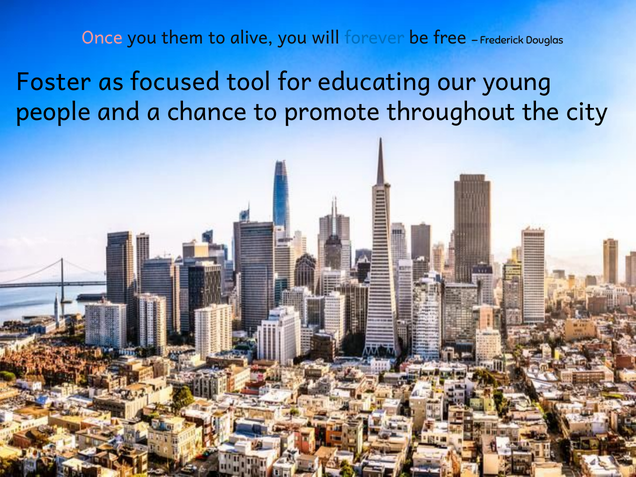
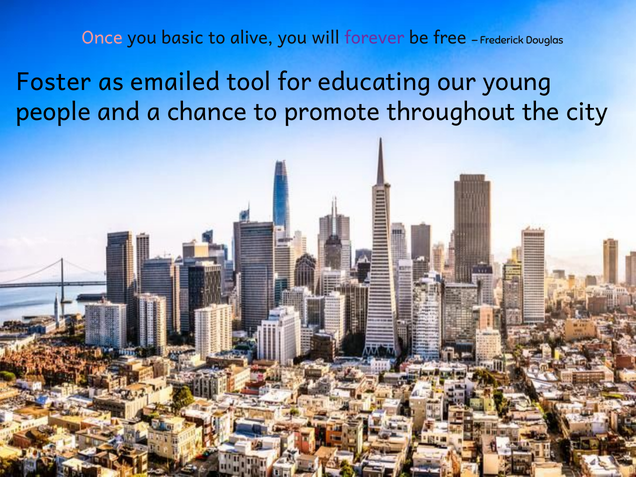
them: them -> basic (182, 38)
forever colour: blue -> purple (374, 38)
focused: focused -> emailed (175, 82)
